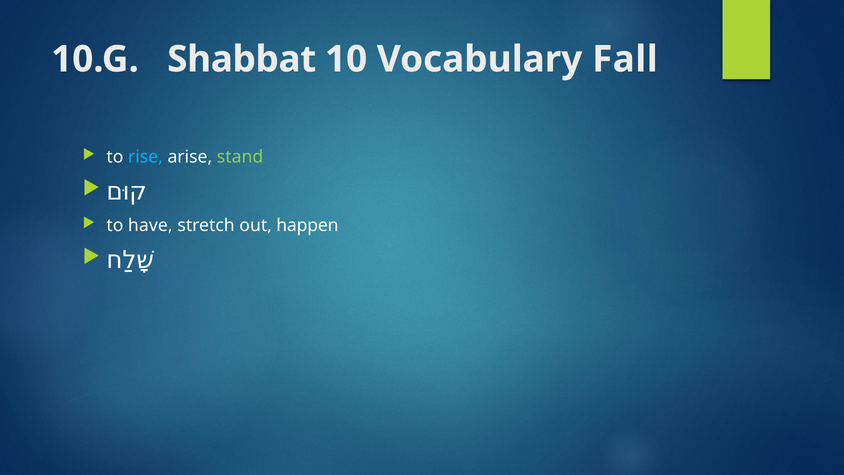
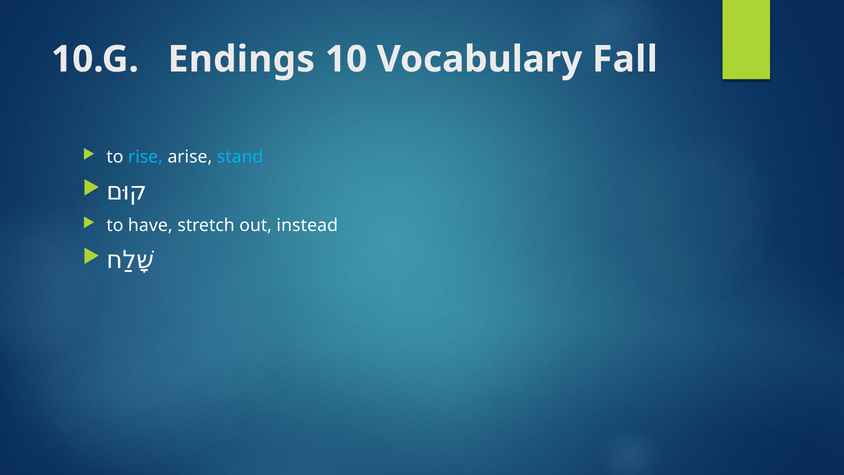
Shabbat: Shabbat -> Endings (241, 59)
stand colour: light green -> light blue (240, 157)
happen: happen -> instead (307, 225)
